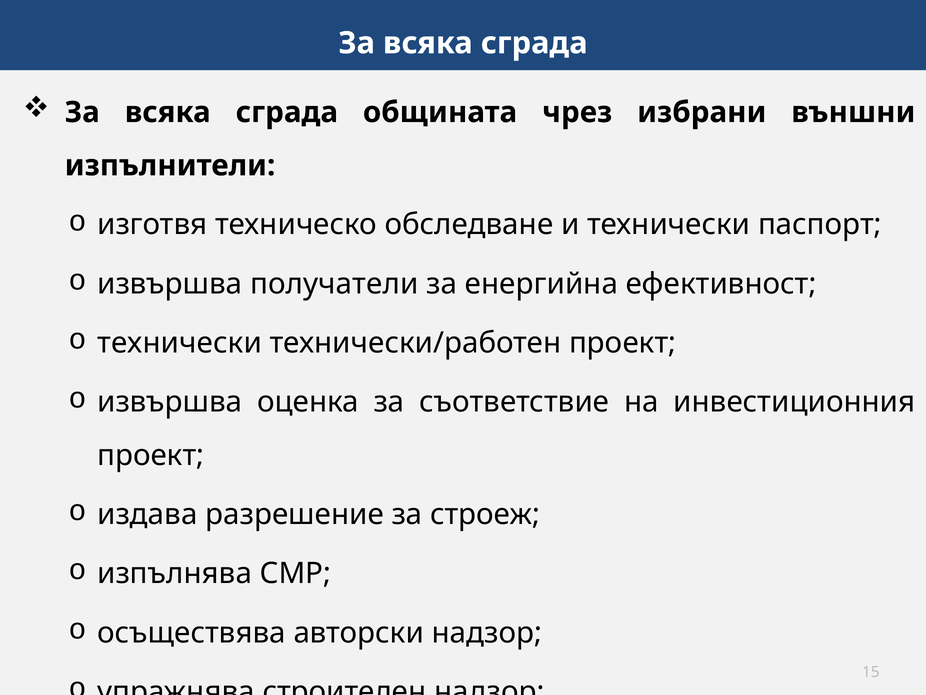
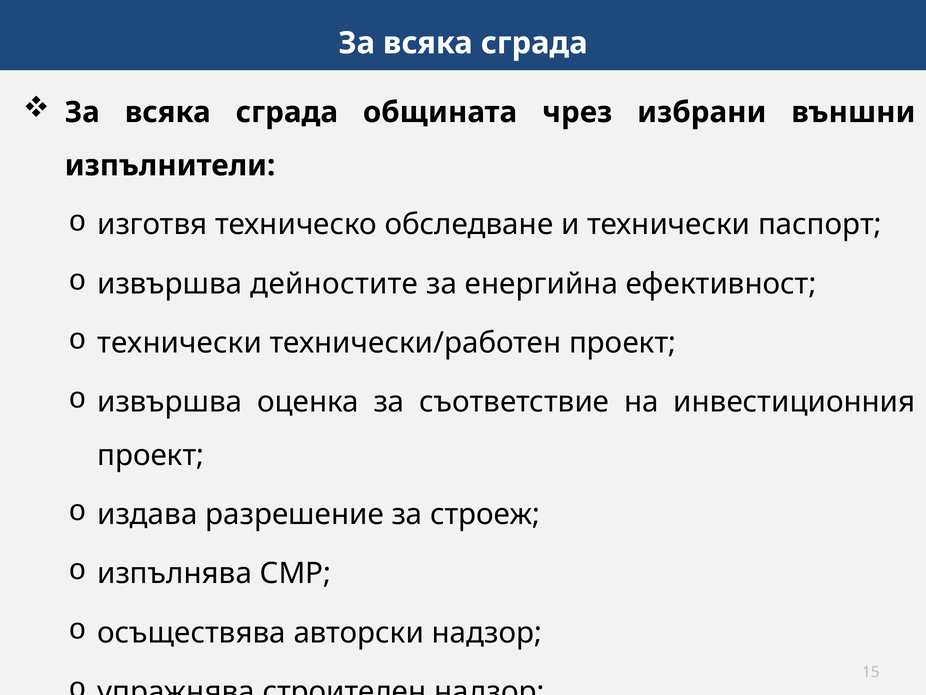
получатели: получатели -> дейностите (334, 284)
